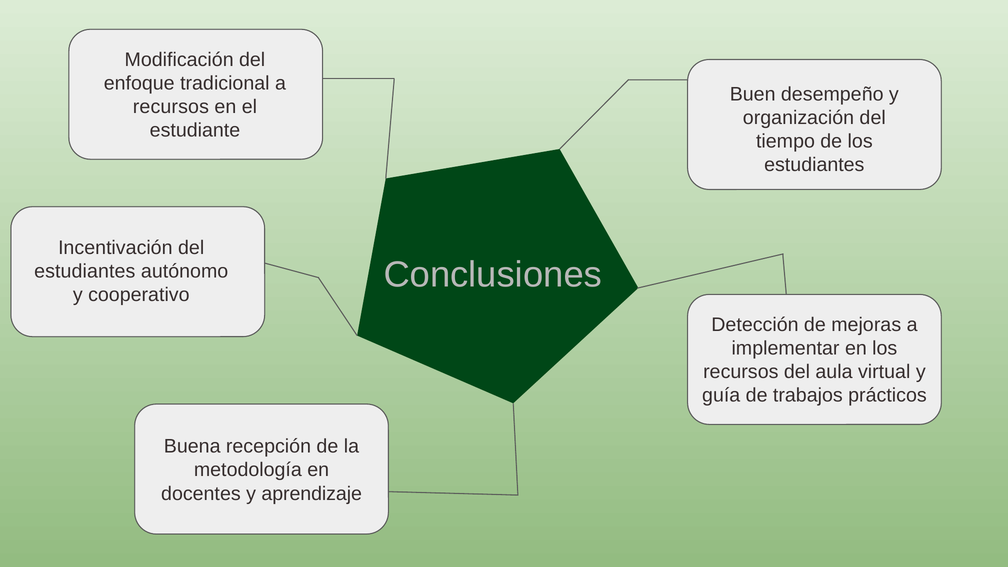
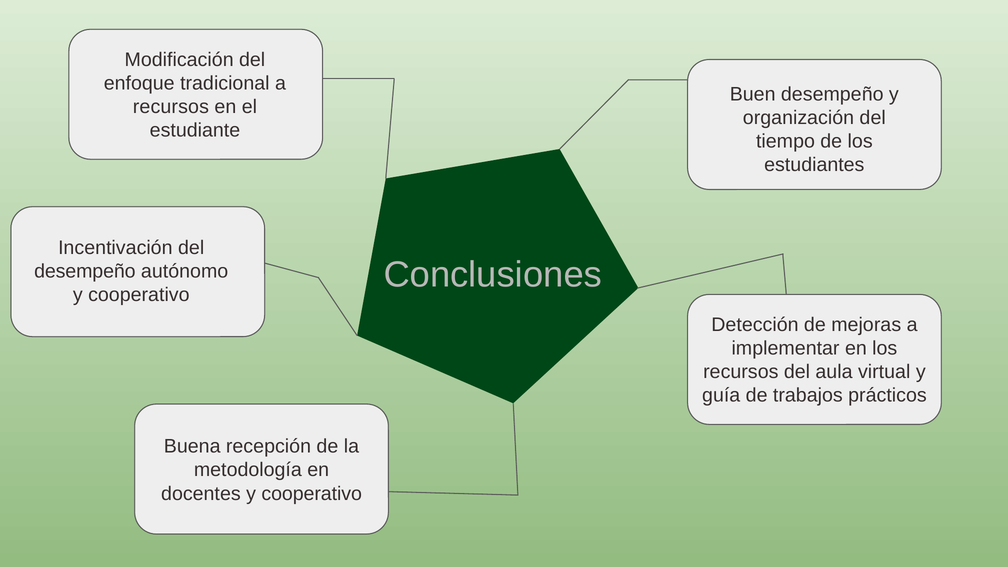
estudiantes: estudiantes -> desempeño (85, 271)
docentes y aprendizaje: aprendizaje -> cooperativo (312, 494)
